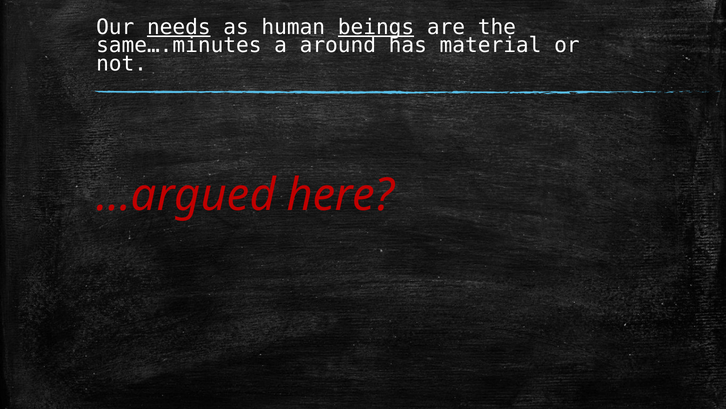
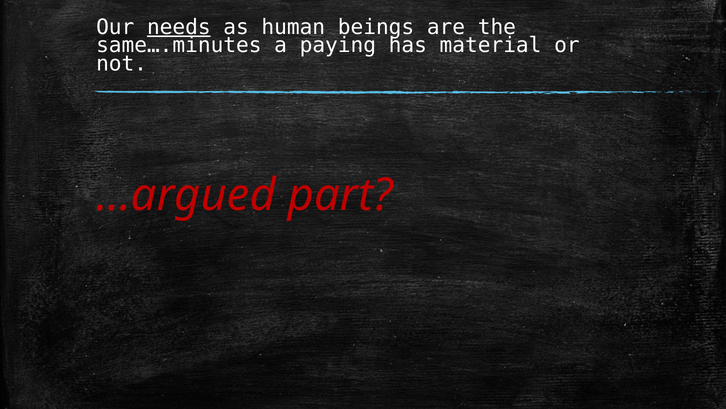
beings underline: present -> none (376, 27)
around: around -> paying (338, 45)
here: here -> part (340, 195)
